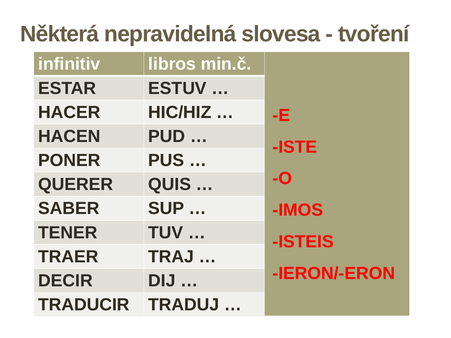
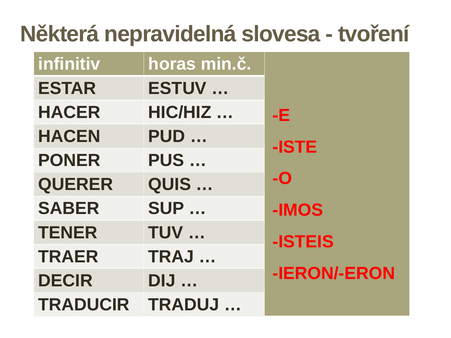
libros: libros -> horas (172, 64)
